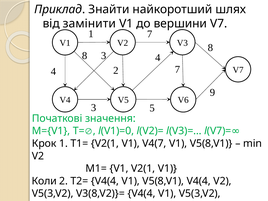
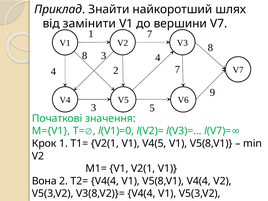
V4(7: V4(7 -> V4(5 (154, 143)
Коли: Коли -> Вона (44, 181)
